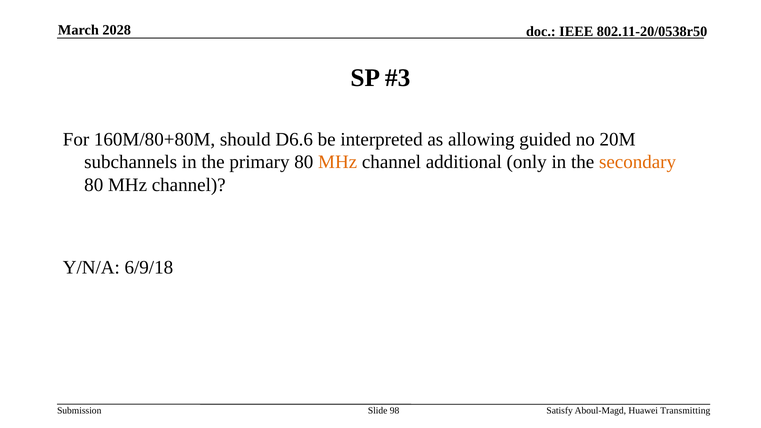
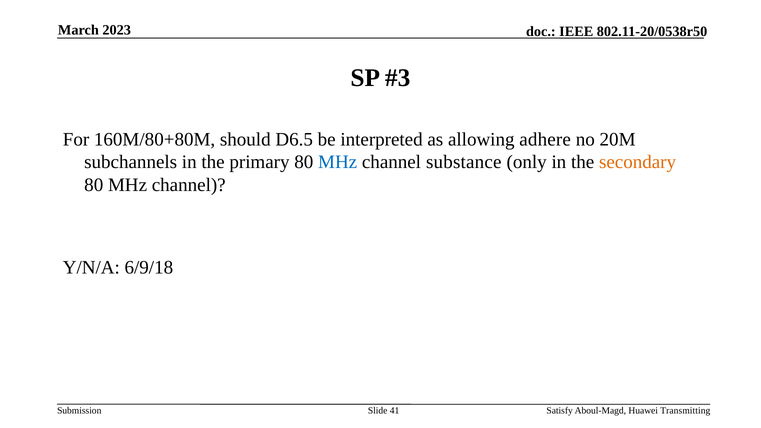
2028: 2028 -> 2023 (117, 30)
D6.6: D6.6 -> D6.5 (294, 139)
guided: guided -> adhere (545, 139)
MHz colour: orange -> blue (338, 162)
additional: additional -> substance (464, 162)
98: 98 -> 41 (395, 411)
